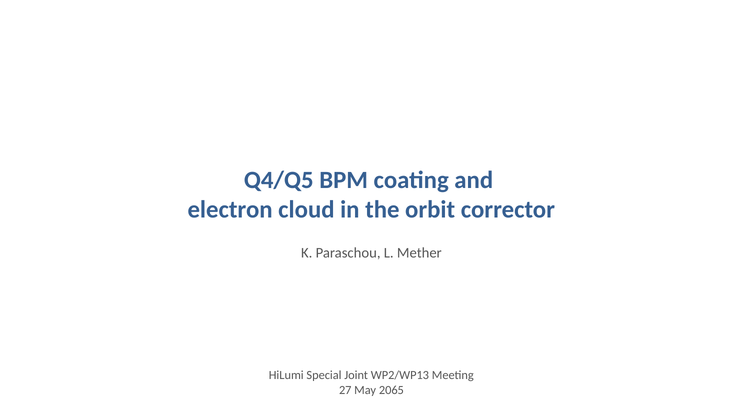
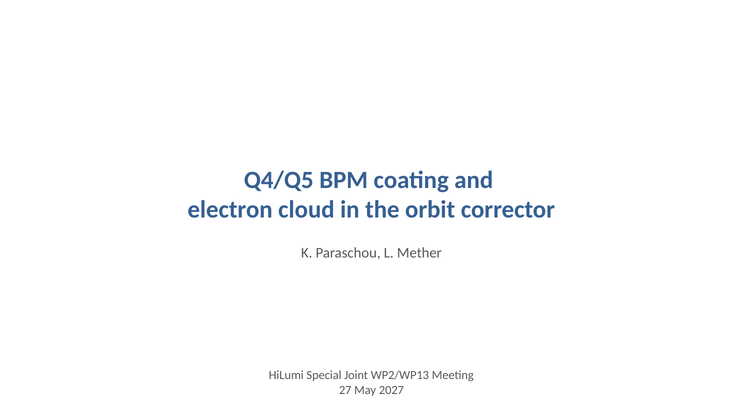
2065: 2065 -> 2027 (391, 390)
